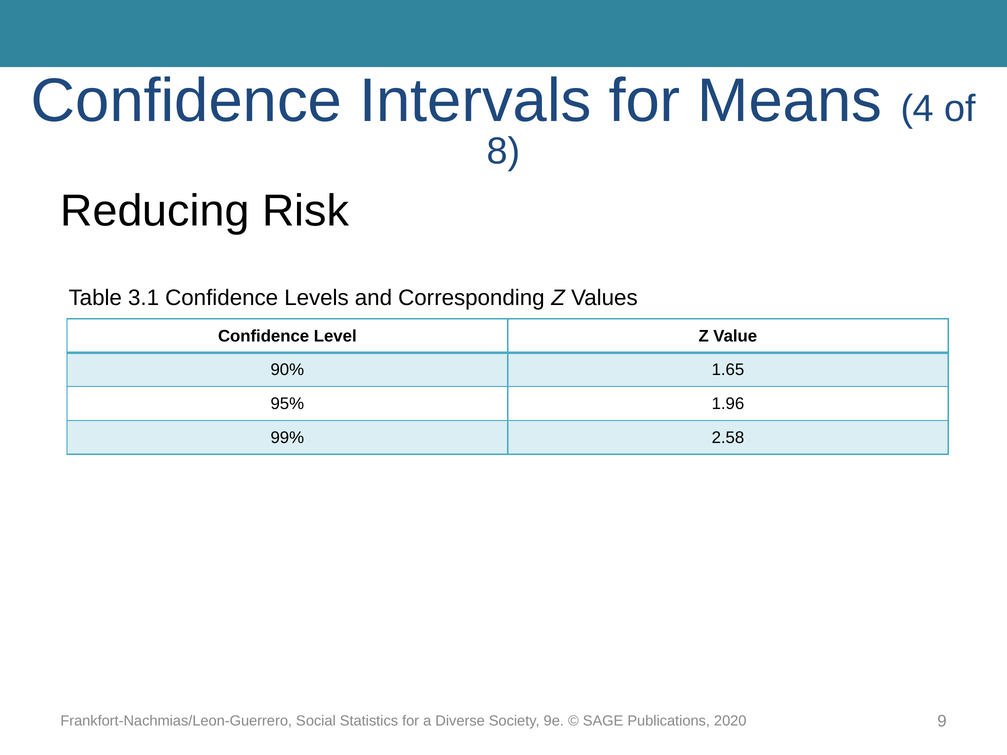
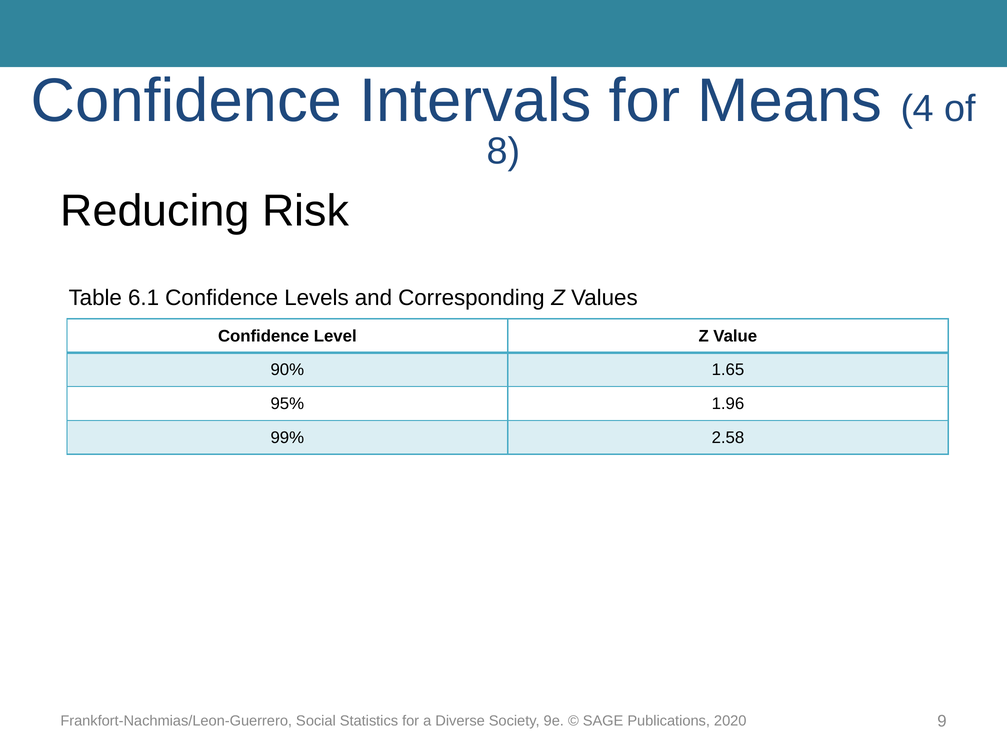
3.1: 3.1 -> 6.1 (144, 298)
